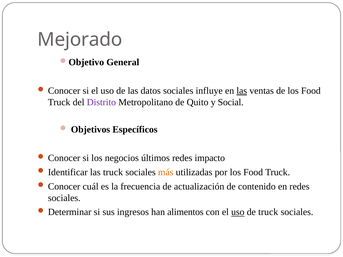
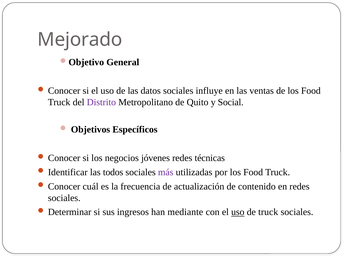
las underline: present -> none (242, 91)
últimos: últimos -> jóvenes (156, 158)
impacto: impacto -> técnicas (210, 158)
las truck: truck -> todos (113, 172)
más colour: orange -> purple (166, 172)
alimentos: alimentos -> mediante (185, 212)
